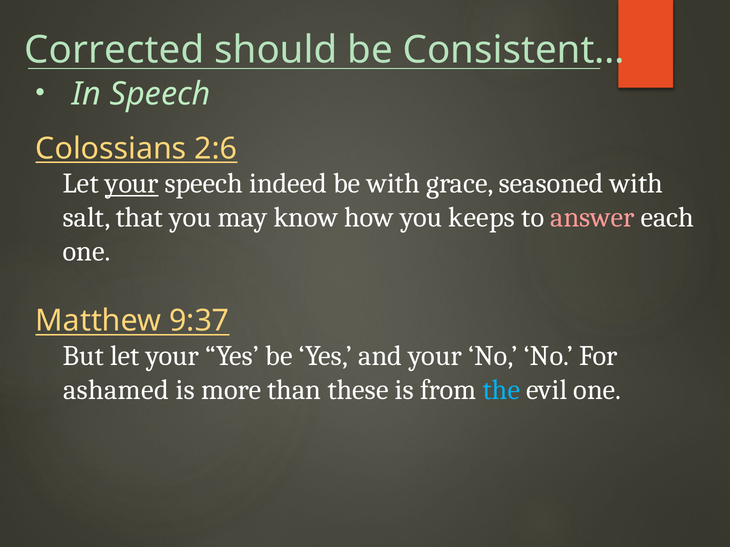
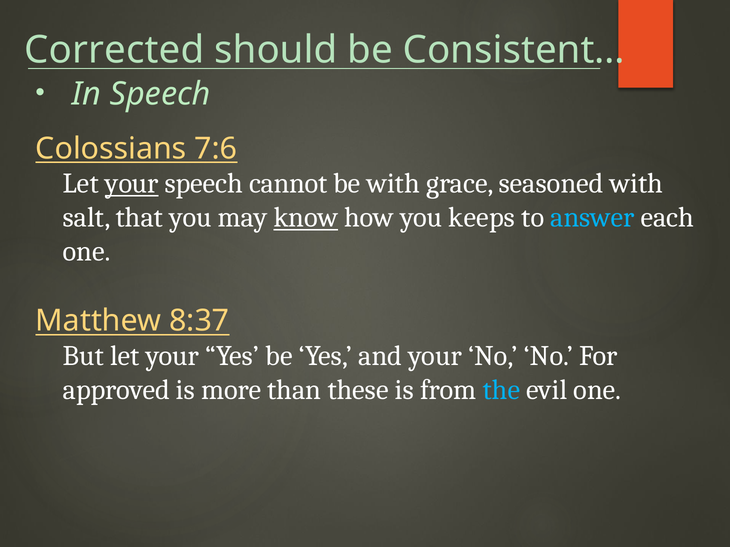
2:6: 2:6 -> 7:6 (216, 149)
indeed: indeed -> cannot (288, 184)
know underline: none -> present (306, 218)
answer colour: pink -> light blue (592, 218)
9:37: 9:37 -> 8:37 (199, 321)
ashamed: ashamed -> approved (116, 390)
